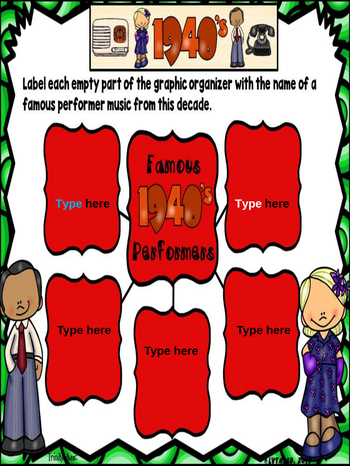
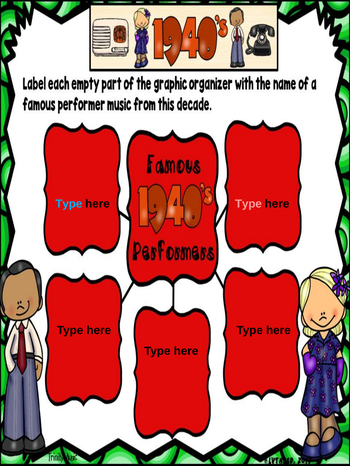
Type colour: white -> pink (248, 204)
